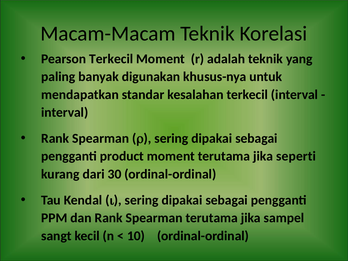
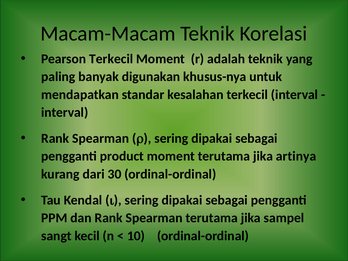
seperti: seperti -> artinya (296, 156)
